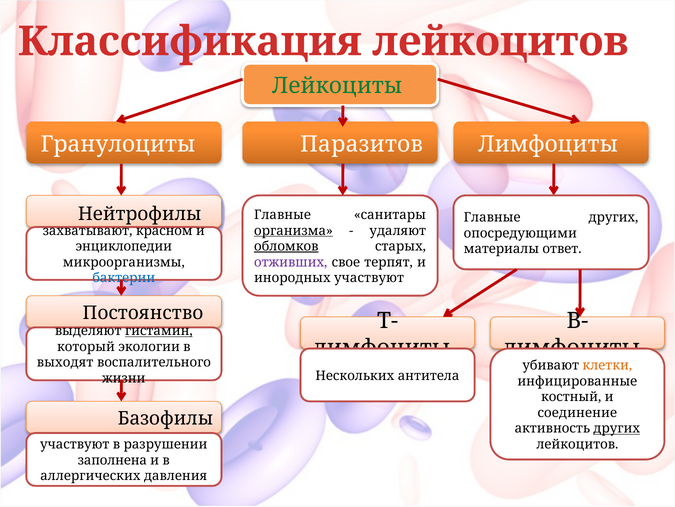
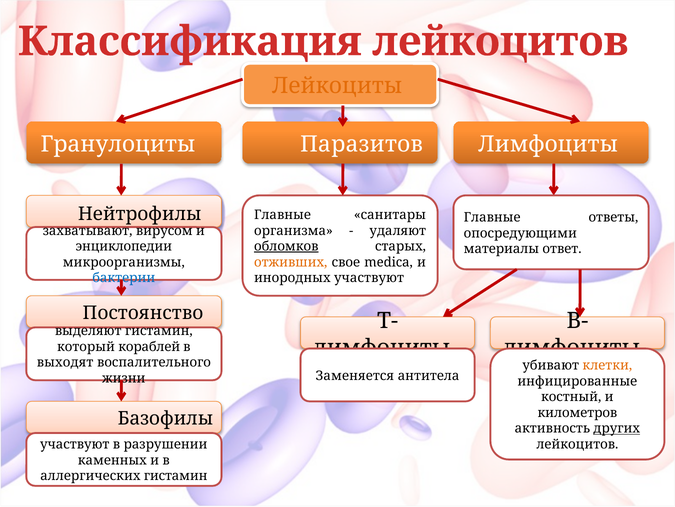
Лейкоциты colour: green -> orange (337, 86)
Главные других: других -> ответы (613, 217)
организма underline: present -> none (293, 230)
красном: красном -> вирусом (164, 230)
отживших colour: purple -> orange (291, 262)
терпят: терпят -> medicа (389, 262)
гистамин underline: present -> none (159, 331)
экологии: экологии -> кораблей (149, 346)
Нескольких: Нескольких -> Заменяется (355, 375)
соединение: соединение -> километров (577, 412)
заполнена: заполнена -> каменных (112, 460)
аллергических давления: давления -> гистамин (176, 475)
